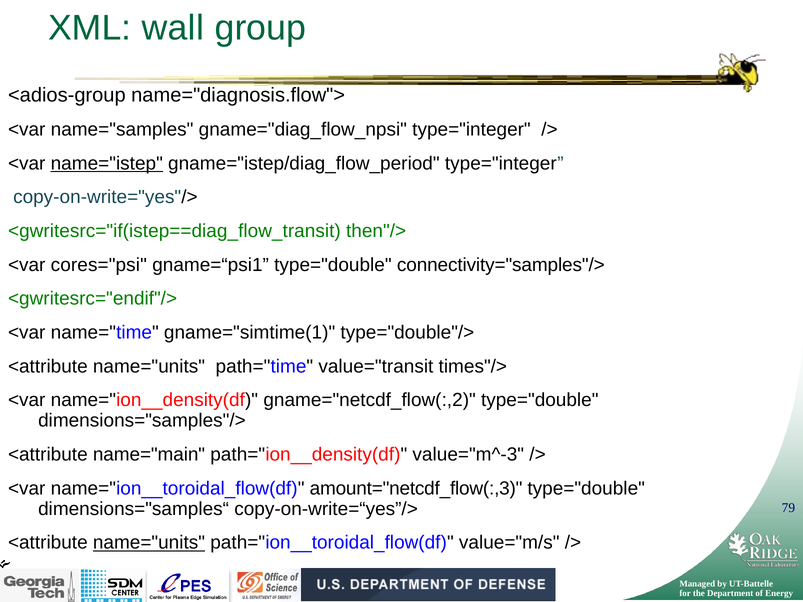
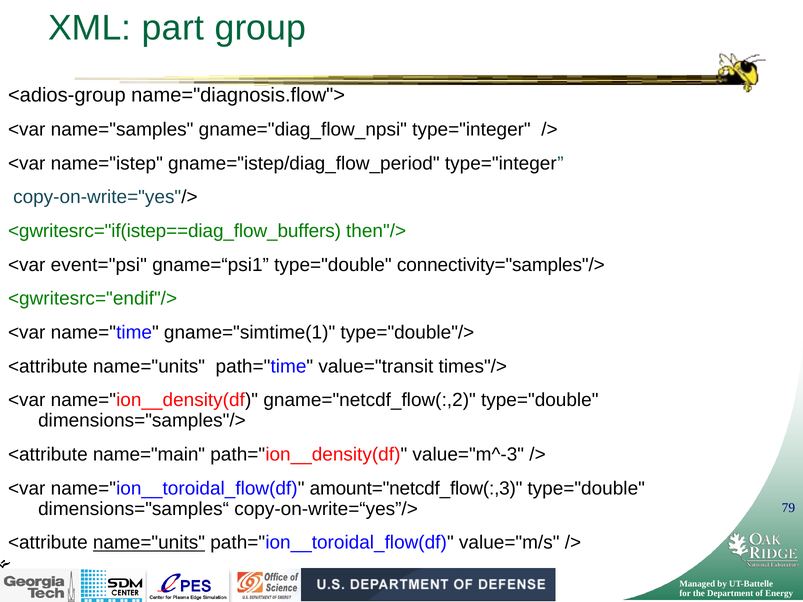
wall: wall -> part (173, 28)
name="istep underline: present -> none (107, 163)
<gwritesrc="if(istep==diag_flow_transit: <gwritesrc="if(istep==diag_flow_transit -> <gwritesrc="if(istep==diag_flow_buffers (174, 231)
cores="psi: cores="psi -> event="psi (99, 265)
